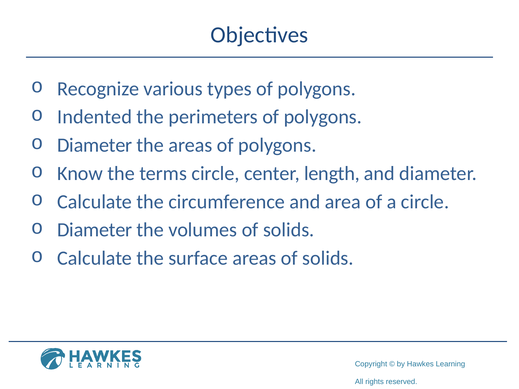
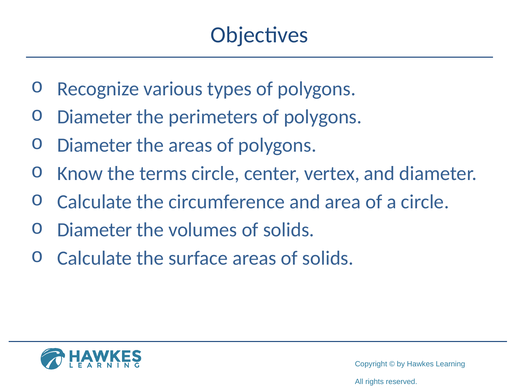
Indented: Indented -> Diameter (95, 117)
length: length -> vertex (332, 174)
